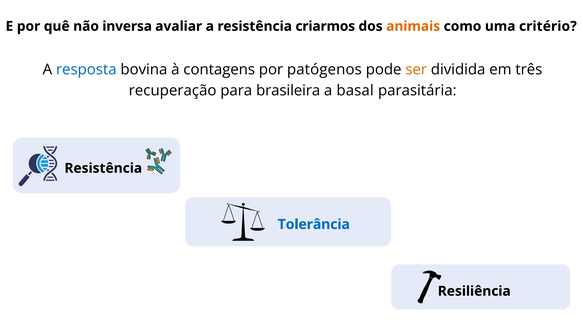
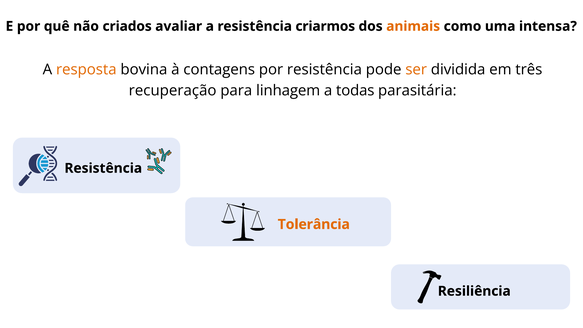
inversa: inversa -> criados (127, 26)
critério: critério -> intensa (548, 26)
resposta colour: blue -> orange (86, 70)
por patógenos: patógenos -> resistência (324, 70)
brasileira: brasileira -> linhagem (288, 91)
basal: basal -> todas (355, 91)
Tolerância colour: blue -> orange (314, 224)
